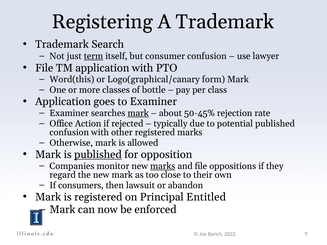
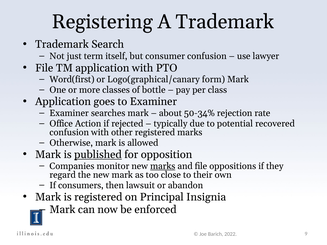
term underline: present -> none (93, 56)
Word(this: Word(this -> Word(first (72, 79)
mark underline: present -> none (138, 113)
50-45%: 50-45% -> 50-34% (199, 113)
potential published: published -> recovered (275, 124)
Entitled: Entitled -> Insignia (206, 197)
